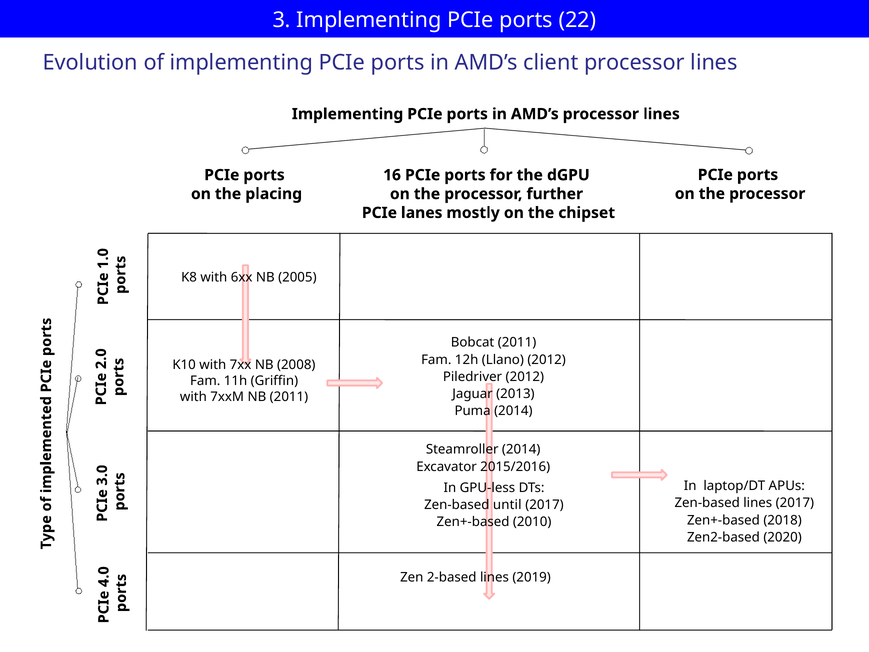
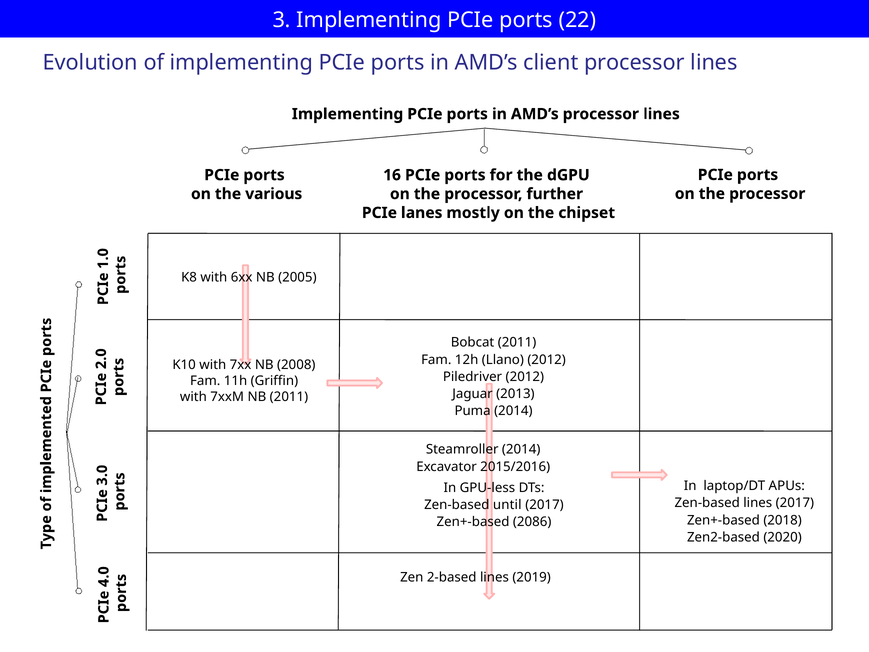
placing: placing -> various (274, 194)
2010: 2010 -> 2086 (532, 522)
